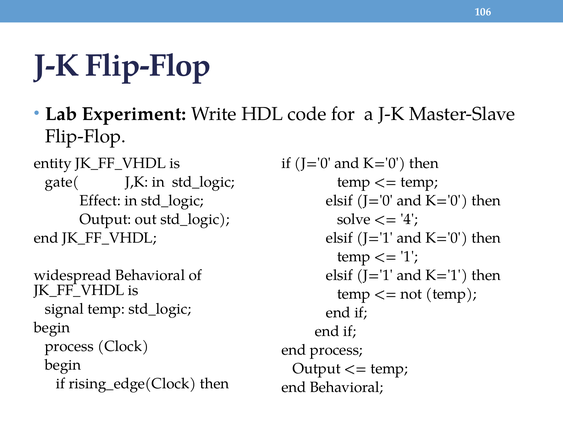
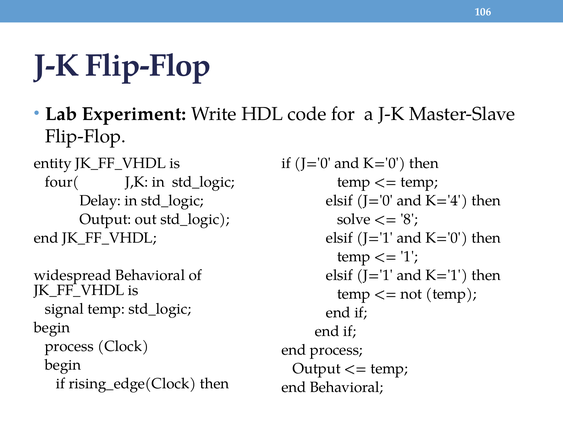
gate(: gate( -> four( (62, 182)
Effect: Effect -> Delay (100, 201)
elsif J='0 and K='0: K='0 -> K='4 (447, 201)
4: 4 -> 8 (409, 220)
